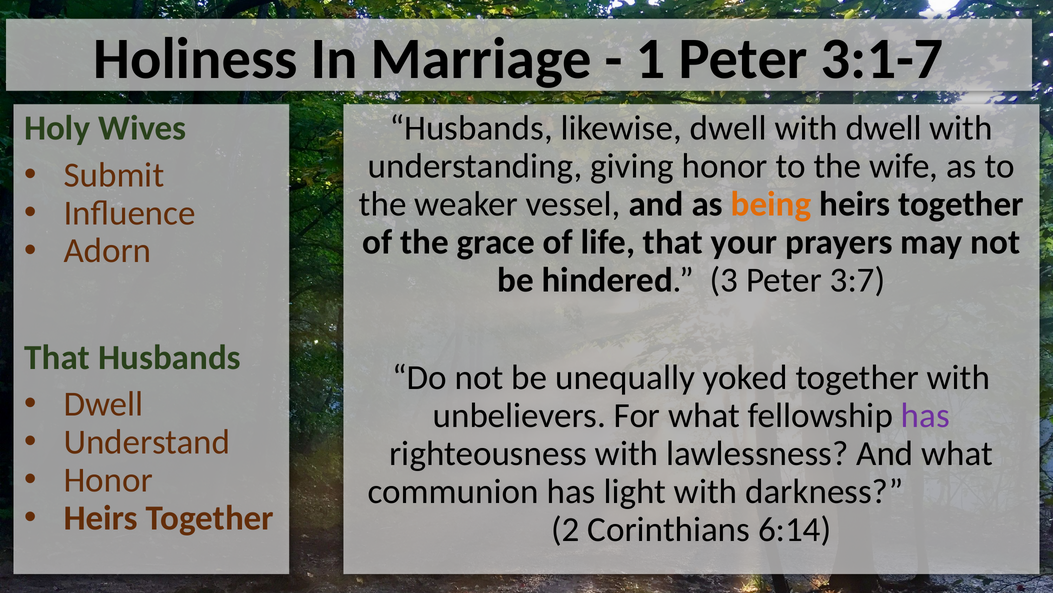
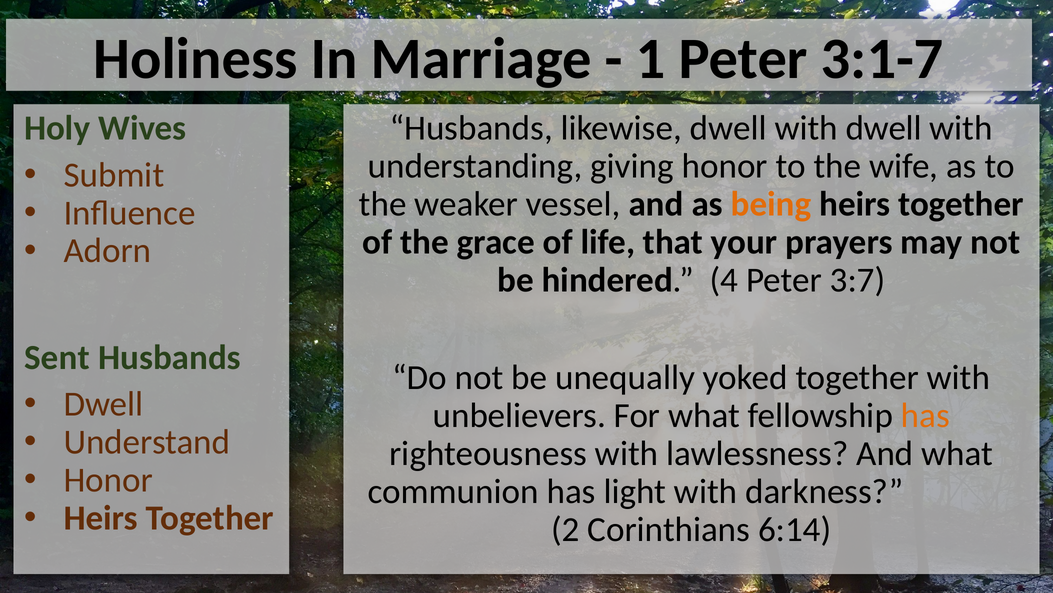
3: 3 -> 4 (724, 280)
That: That -> Sent (57, 357)
has colour: purple -> orange (925, 415)
